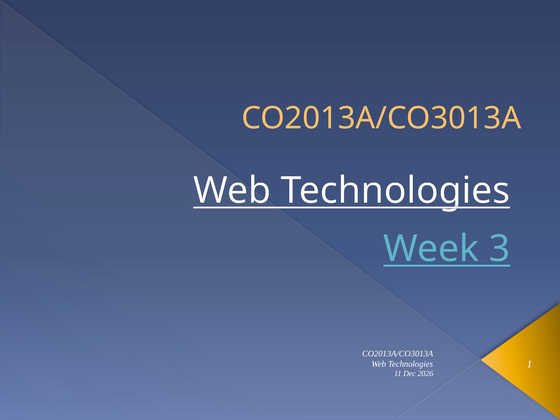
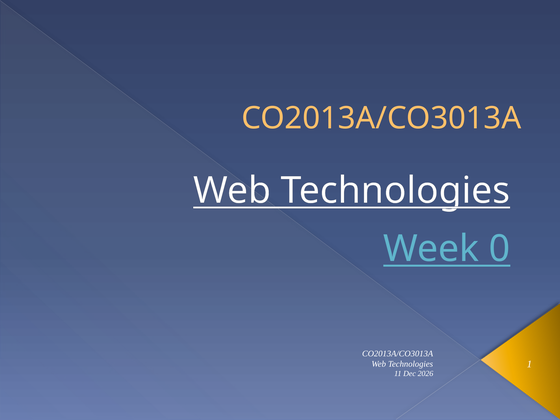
3: 3 -> 0 (499, 249)
